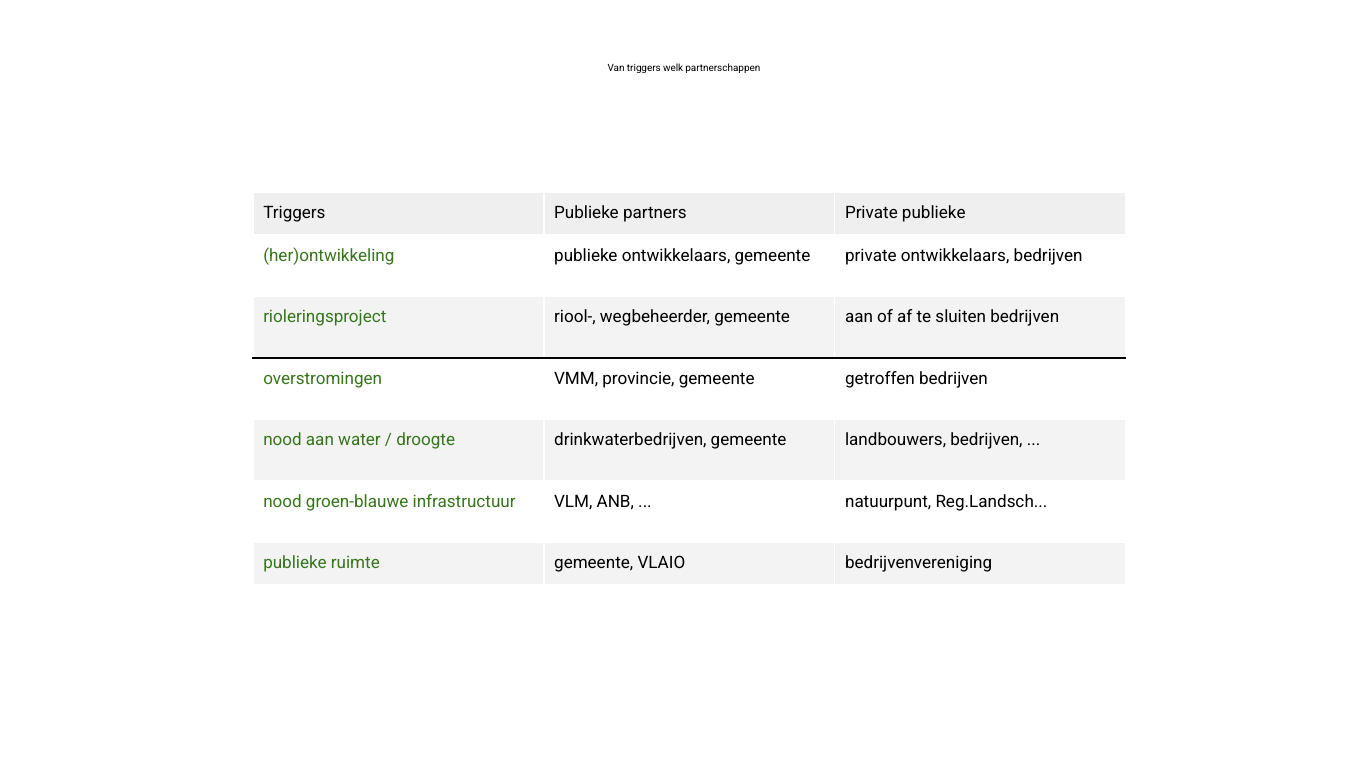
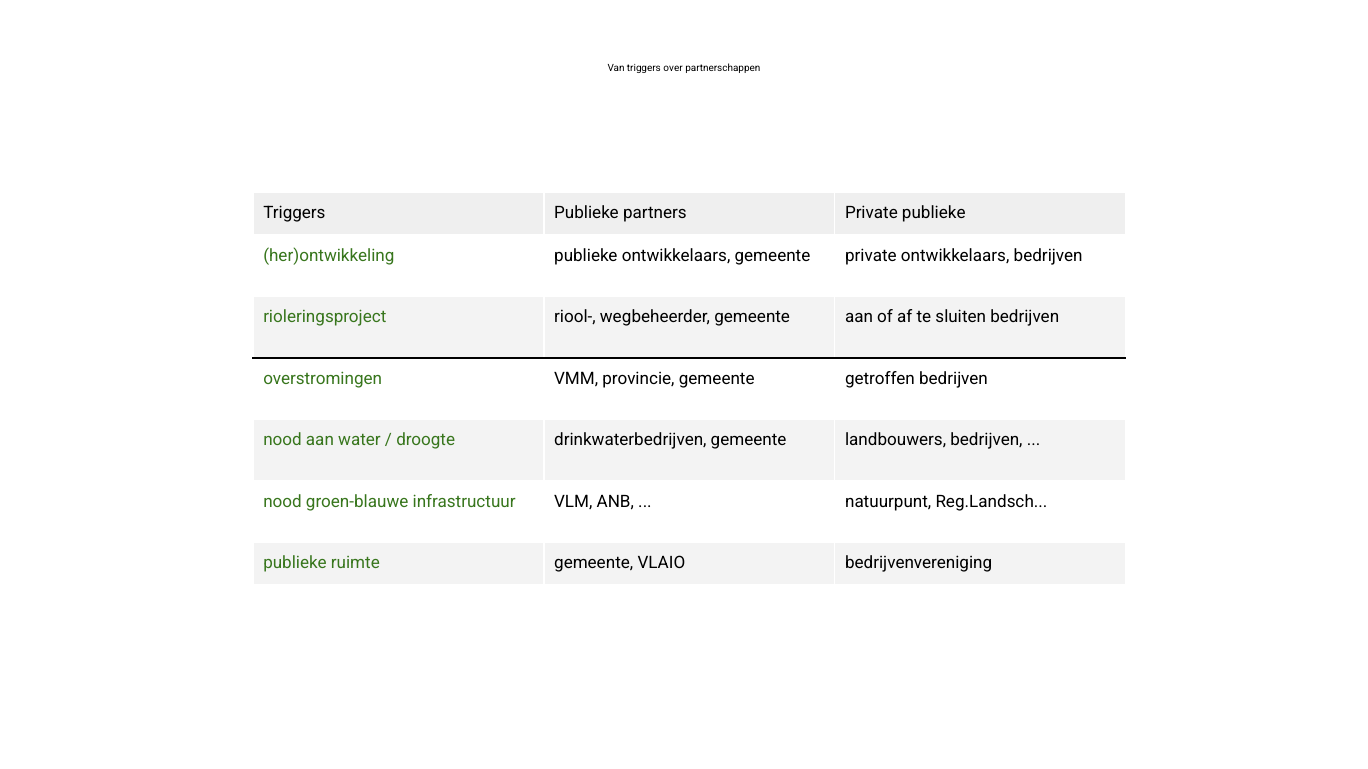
welk: welk -> over (673, 68)
